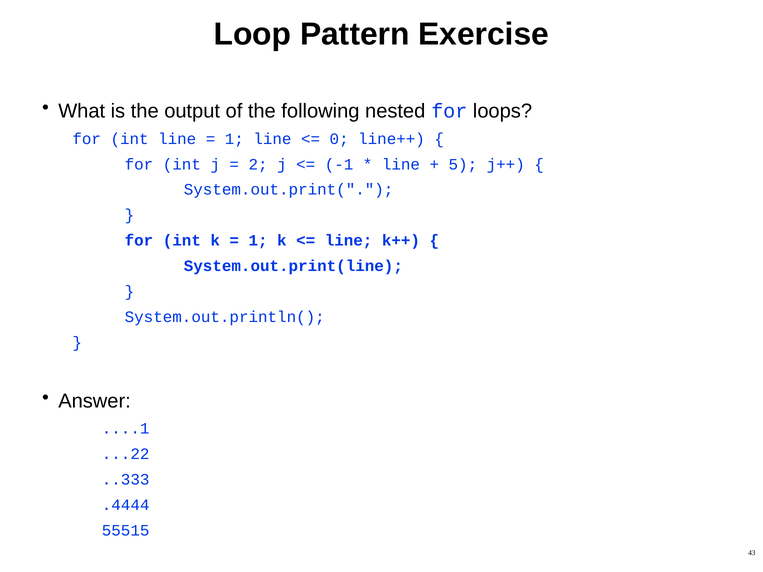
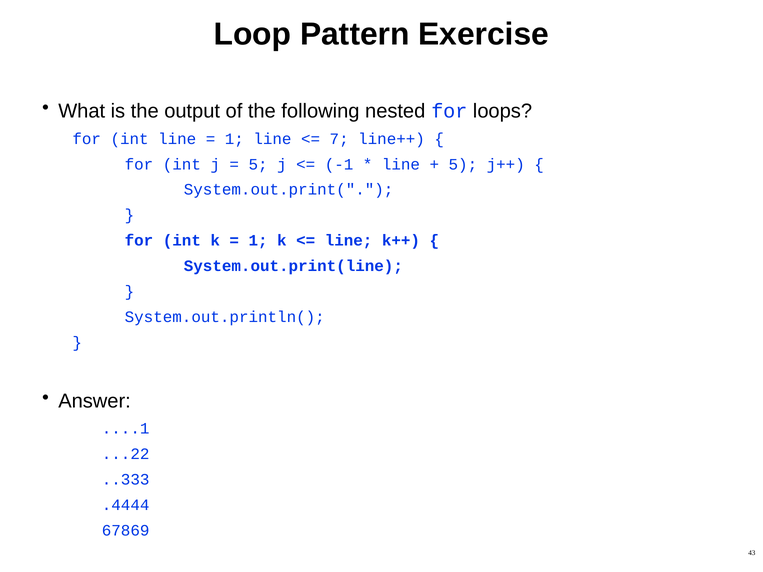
0: 0 -> 7 (339, 139)
2: 2 -> 5 (258, 164)
55515: 55515 -> 67869 (126, 531)
